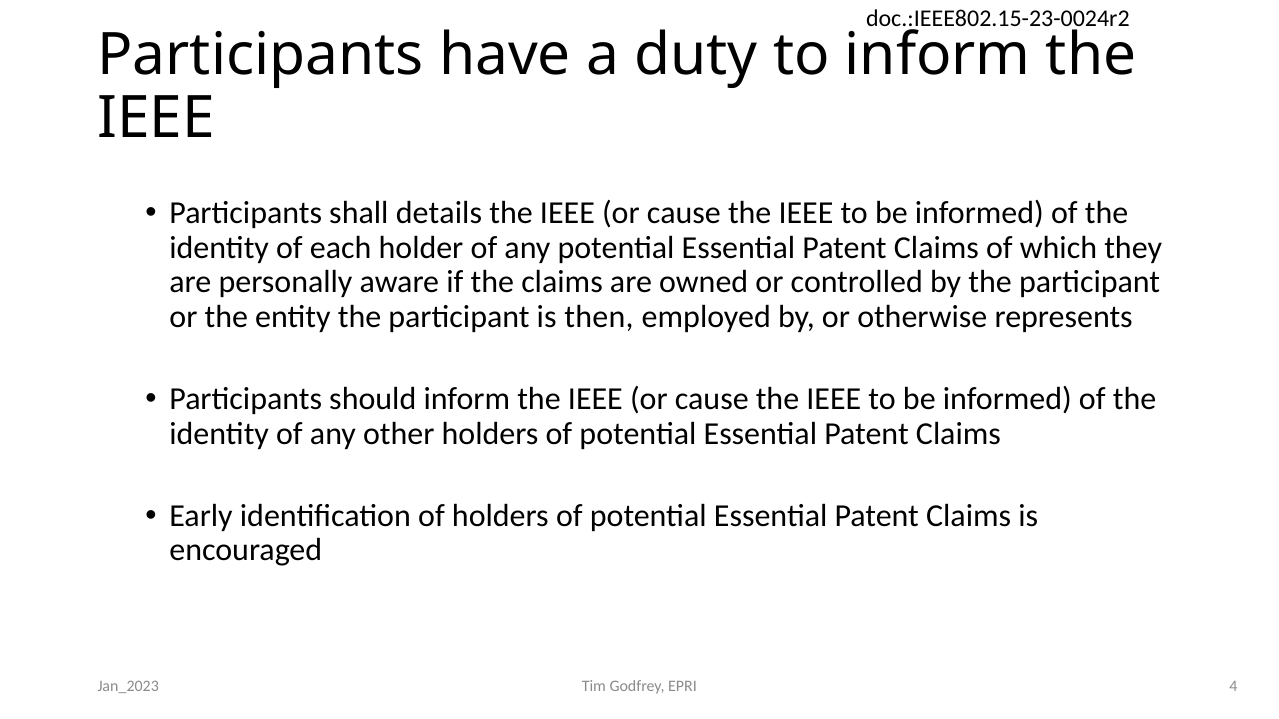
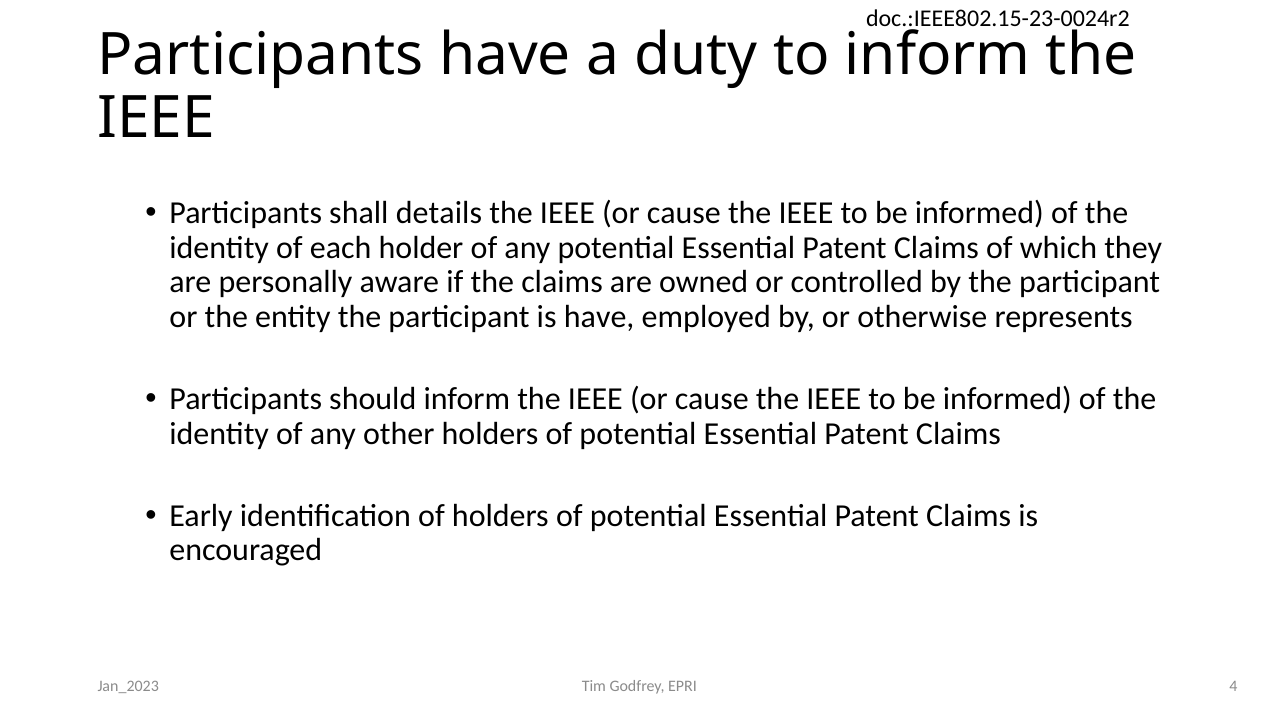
is then: then -> have (599, 317)
